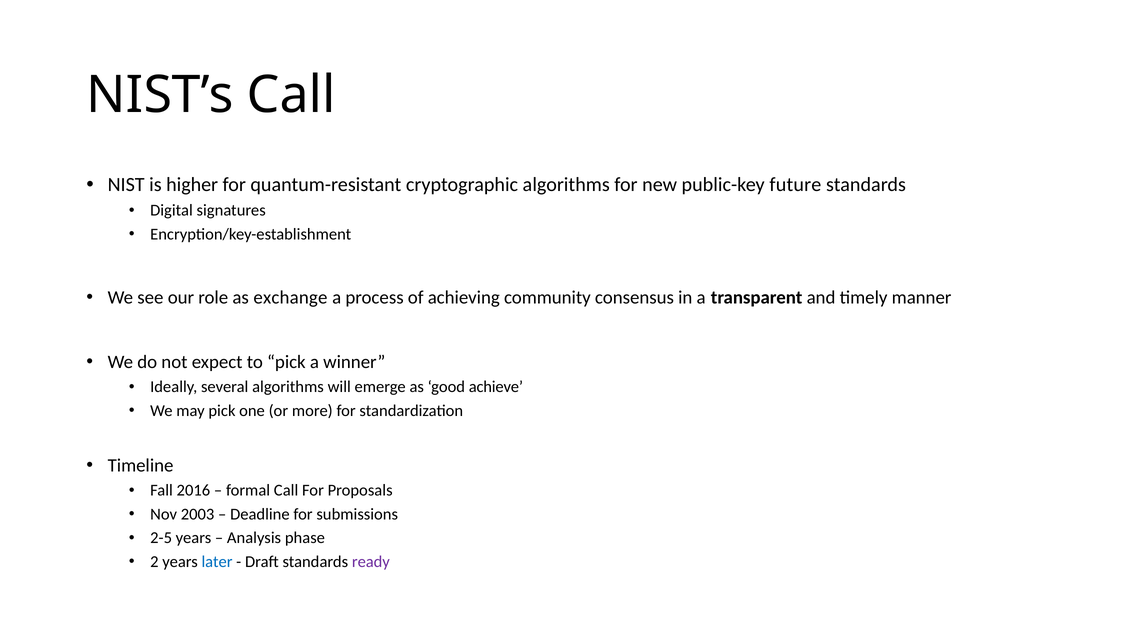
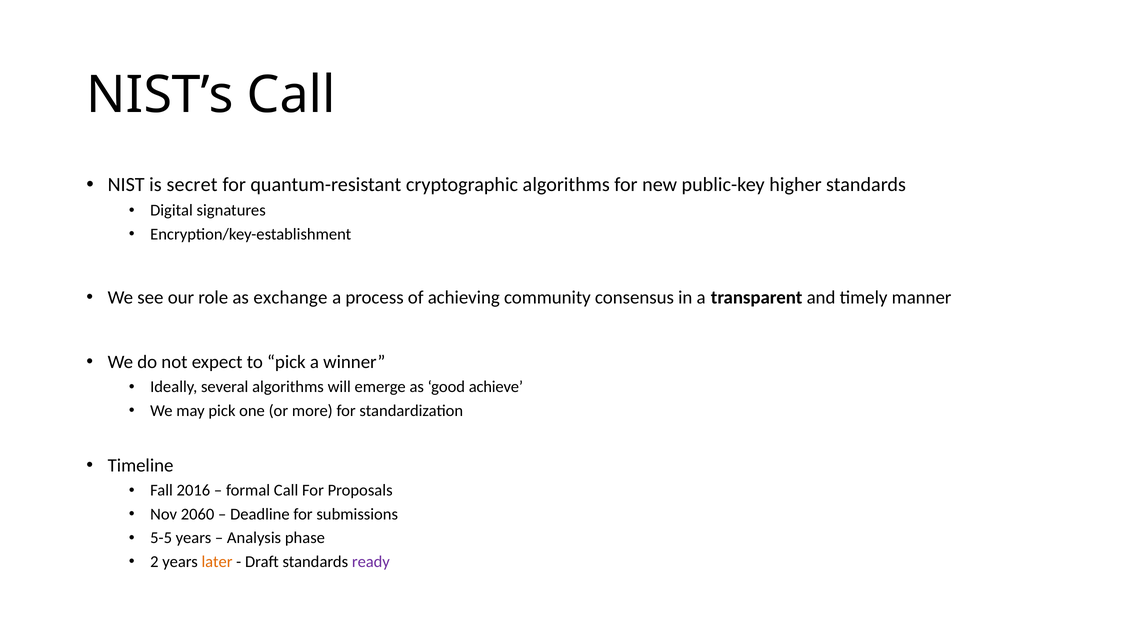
higher: higher -> secret (192, 185)
future: future -> higher (795, 185)
2003: 2003 -> 2060 (198, 514)
2-5: 2-5 -> 5-5 (161, 538)
later colour: blue -> orange (217, 562)
